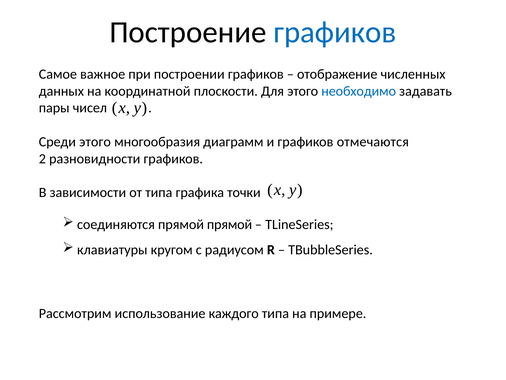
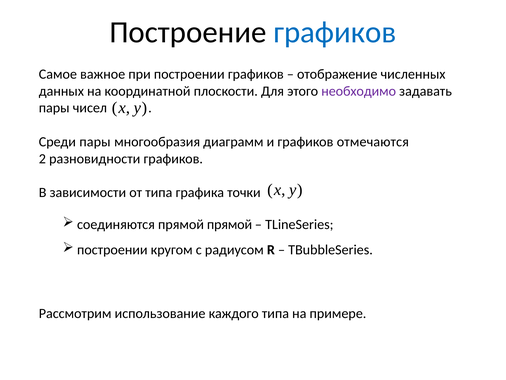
необходимо colour: blue -> purple (359, 91)
Среди этого: этого -> пары (95, 142)
клавиатуры: клавиатуры -> построении (112, 250)
